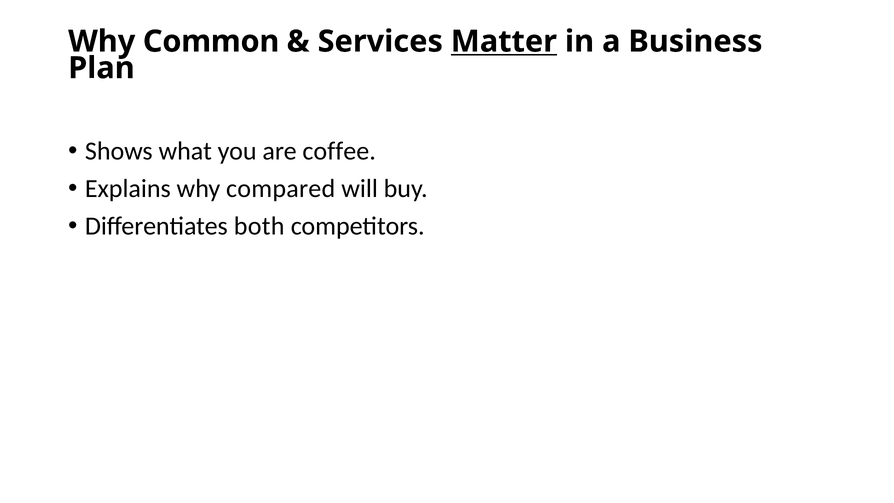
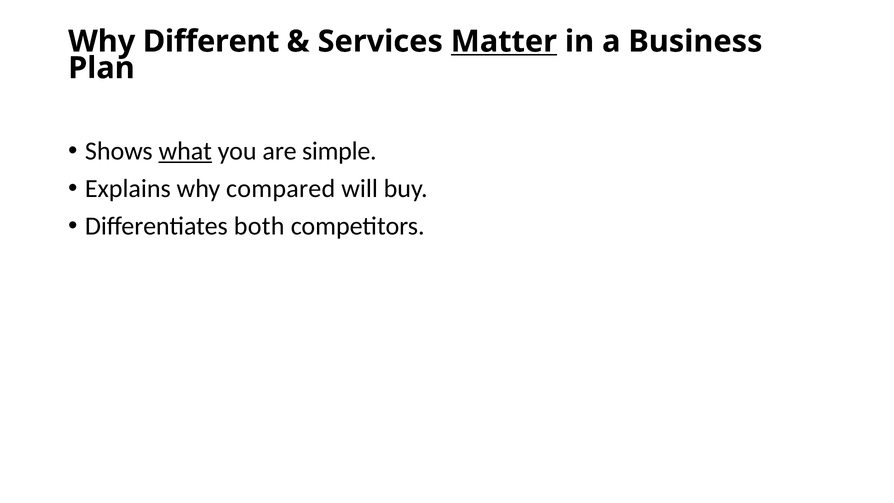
Common: Common -> Different (211, 41)
what underline: none -> present (185, 151)
coffee: coffee -> simple (339, 151)
